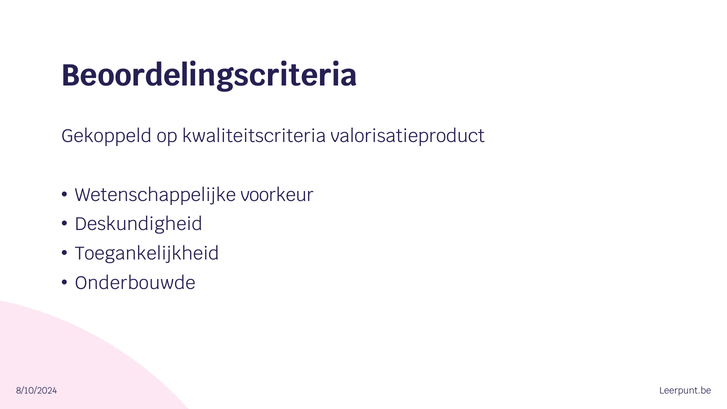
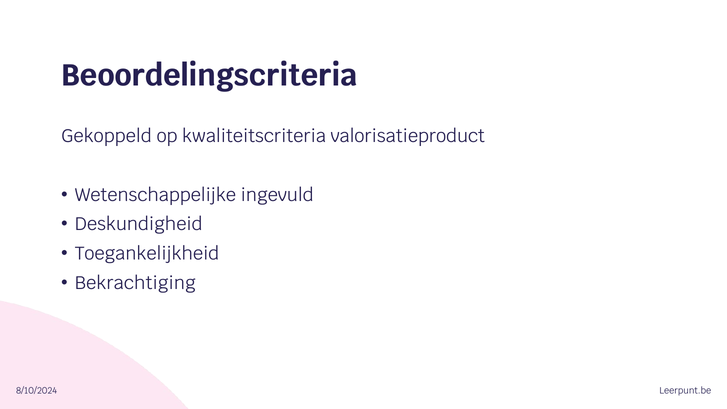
voorkeur: voorkeur -> ingevuld (277, 195)
Onderbouwde: Onderbouwde -> Bekrachtiging (135, 283)
